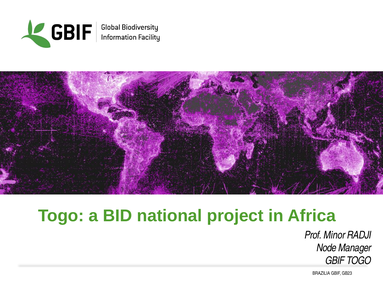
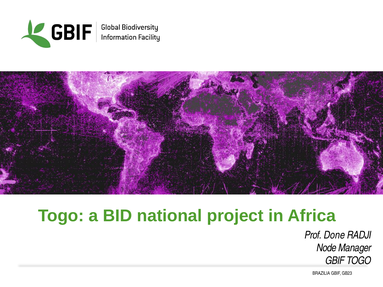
Minor: Minor -> Done (334, 235)
